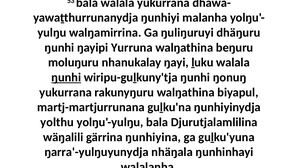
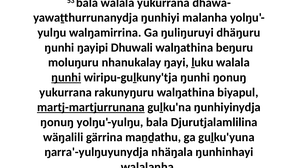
Yurruna: Yurruna -> Dhuwali (132, 47)
martj-martjurrunana underline: none -> present (91, 107)
yolthu: yolthu -> ŋonuŋ (57, 122)
ŋunhiyina: ŋunhiyina -> maṉḏathu (153, 137)
